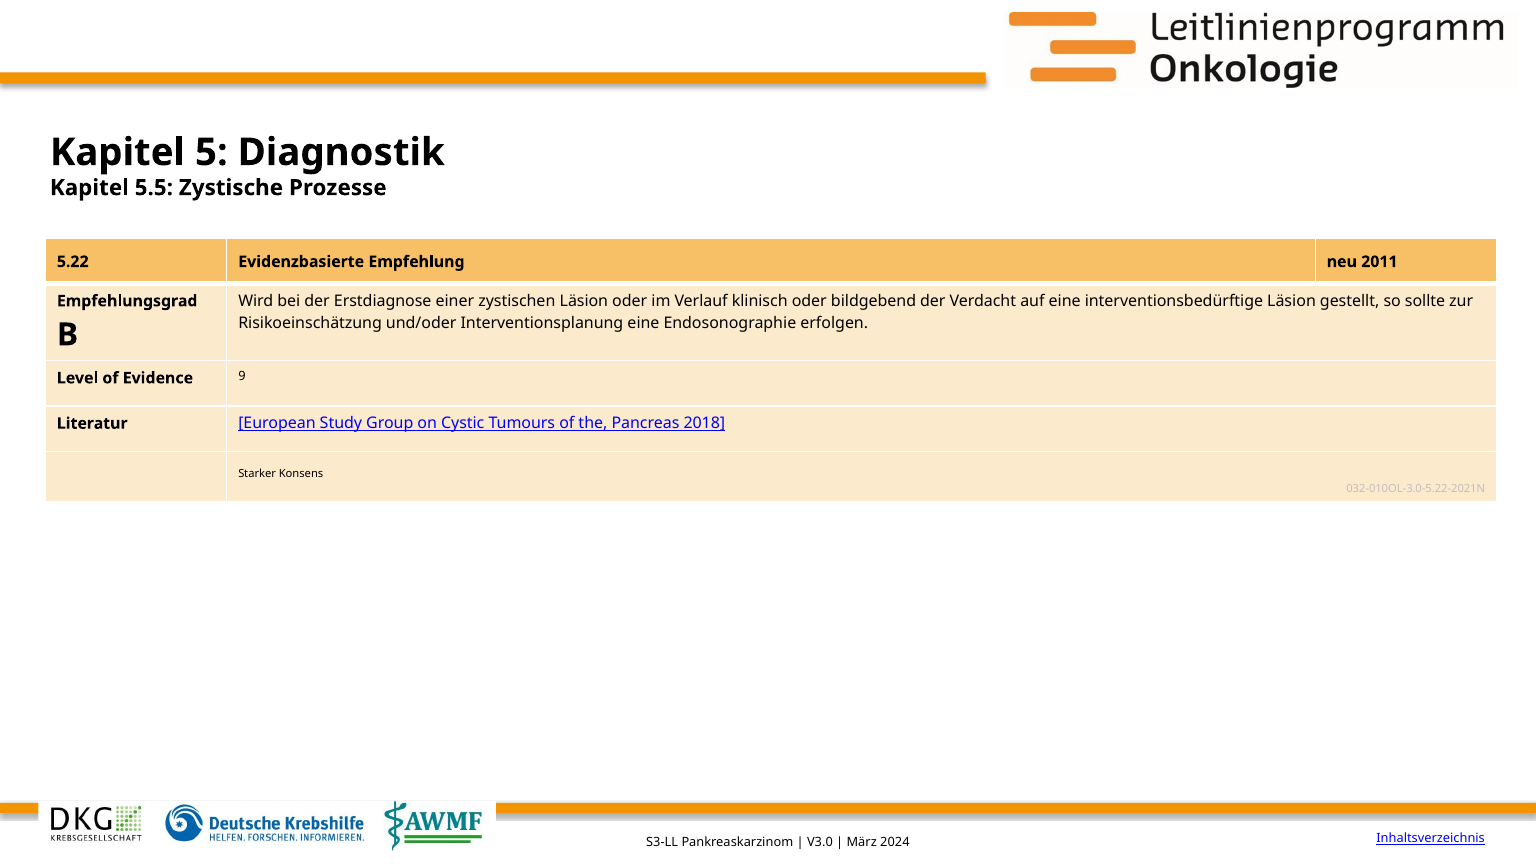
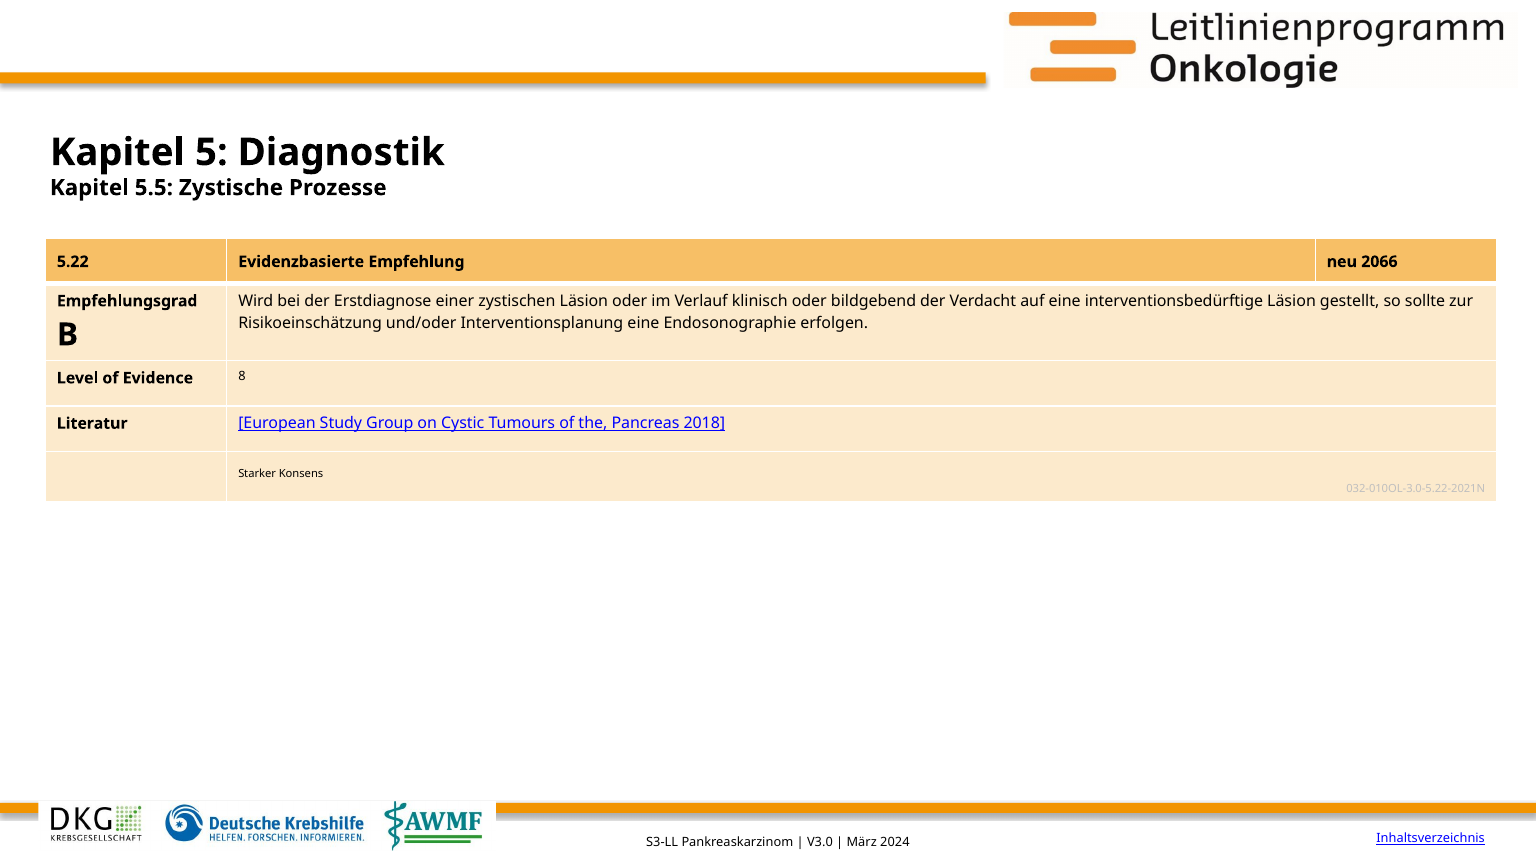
2011: 2011 -> 2066 (1379, 262)
9: 9 -> 8 (242, 376)
